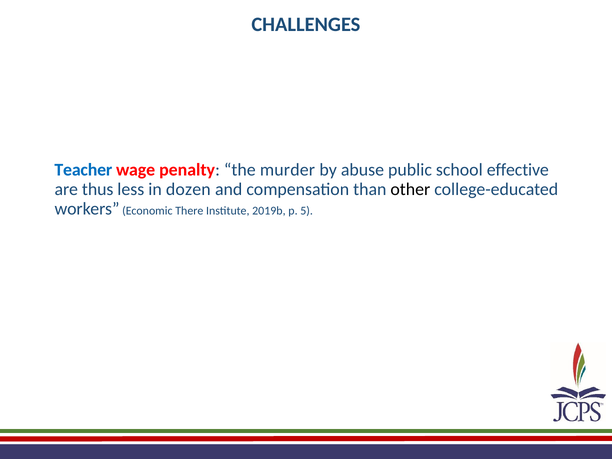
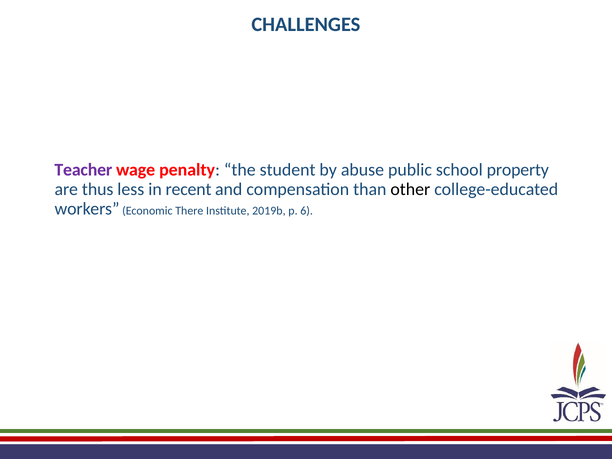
Teacher colour: blue -> purple (83, 170)
murder: murder -> student (288, 170)
effective: effective -> property (518, 170)
dozen: dozen -> recent (188, 189)
5: 5 -> 6 (307, 211)
